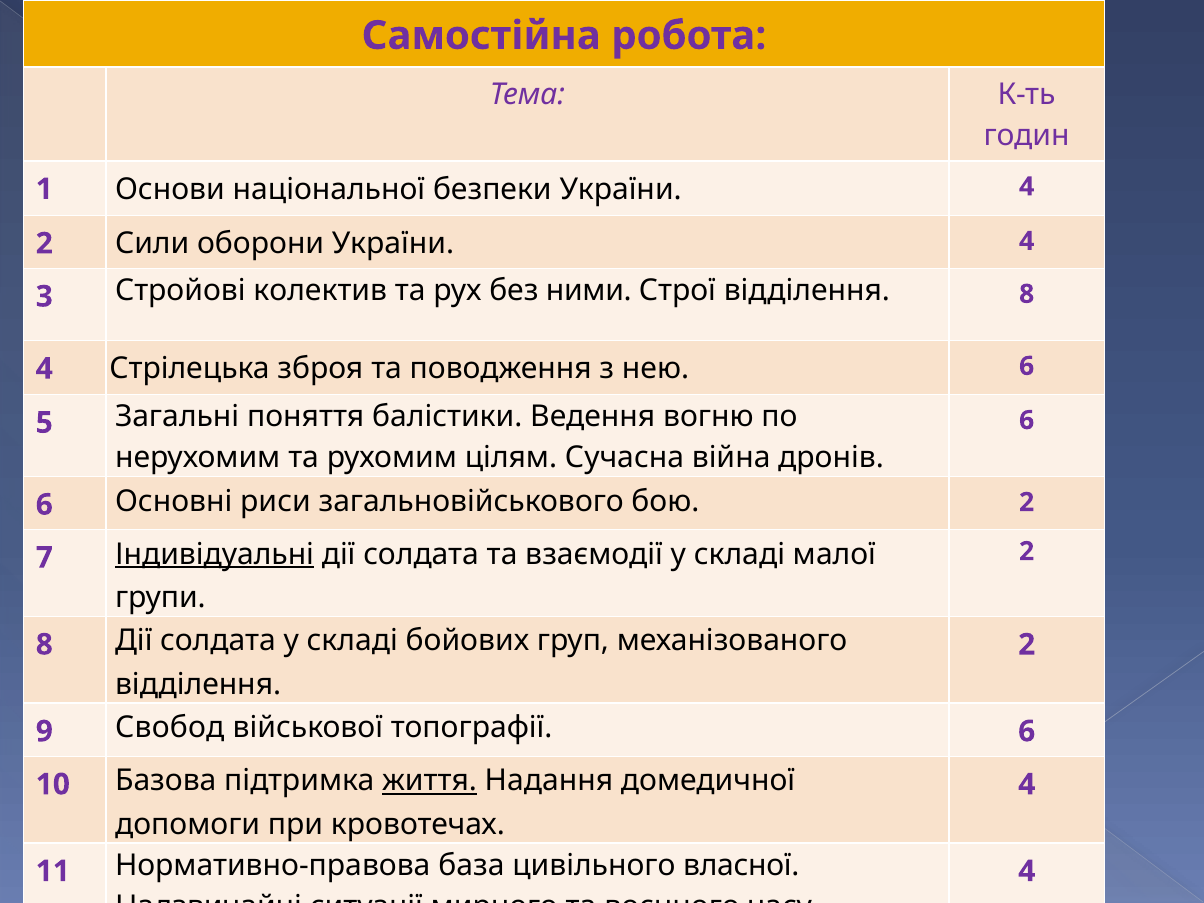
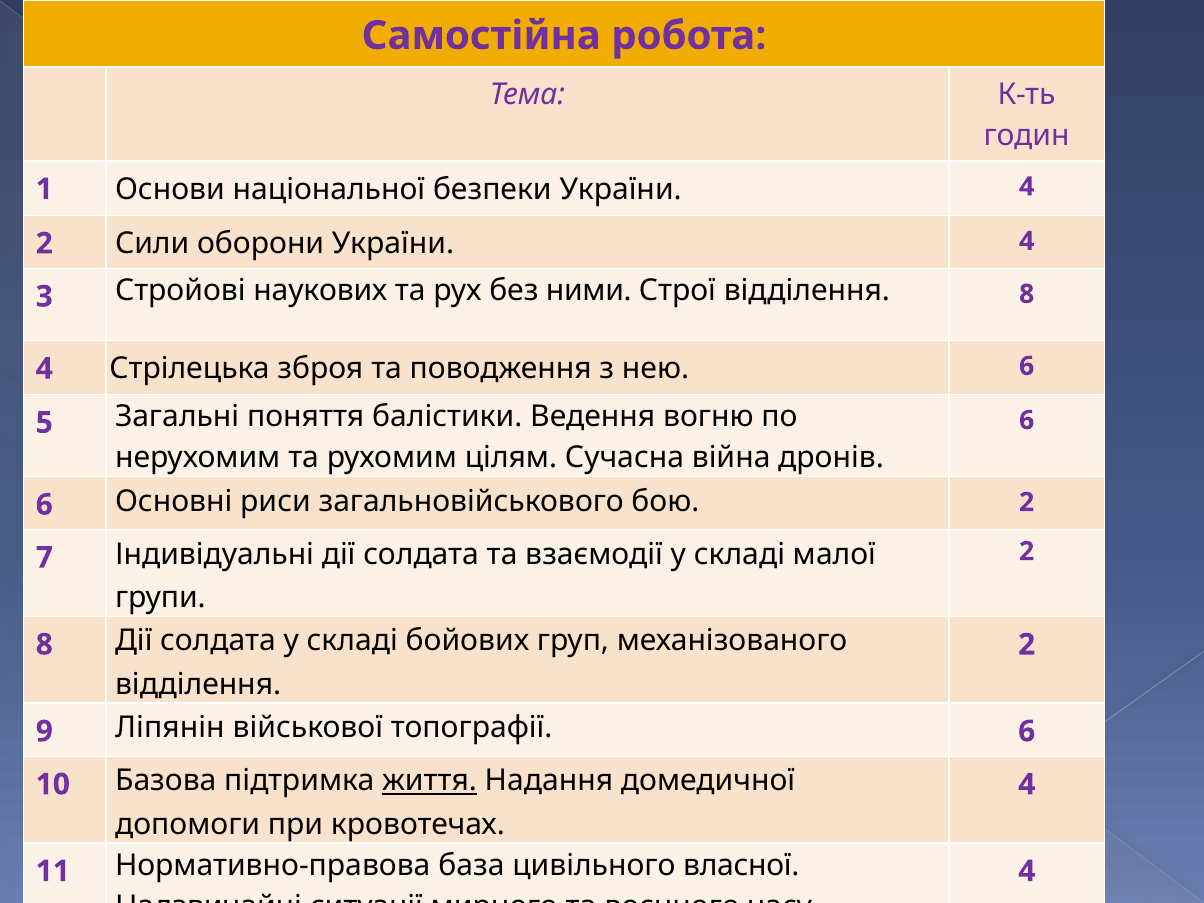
колектив: колектив -> наукових (320, 291)
Індивідуальні underline: present -> none (215, 554)
Свобод: Свобод -> Ліпянін (170, 728)
